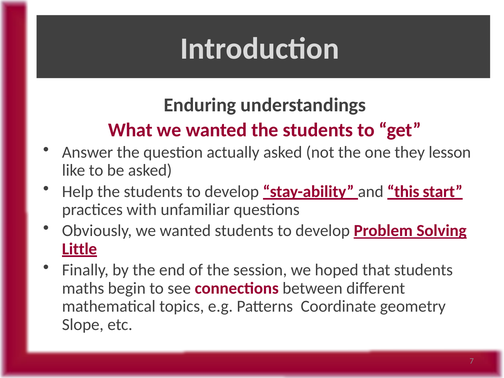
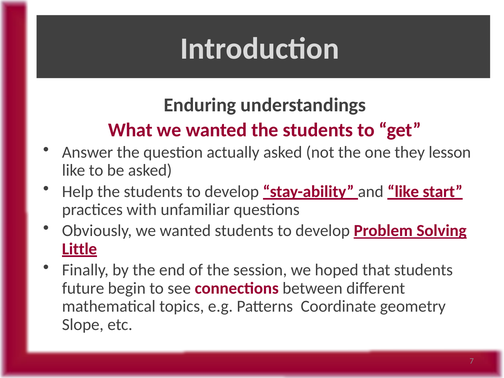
and this: this -> like (403, 191)
maths: maths -> future (83, 288)
